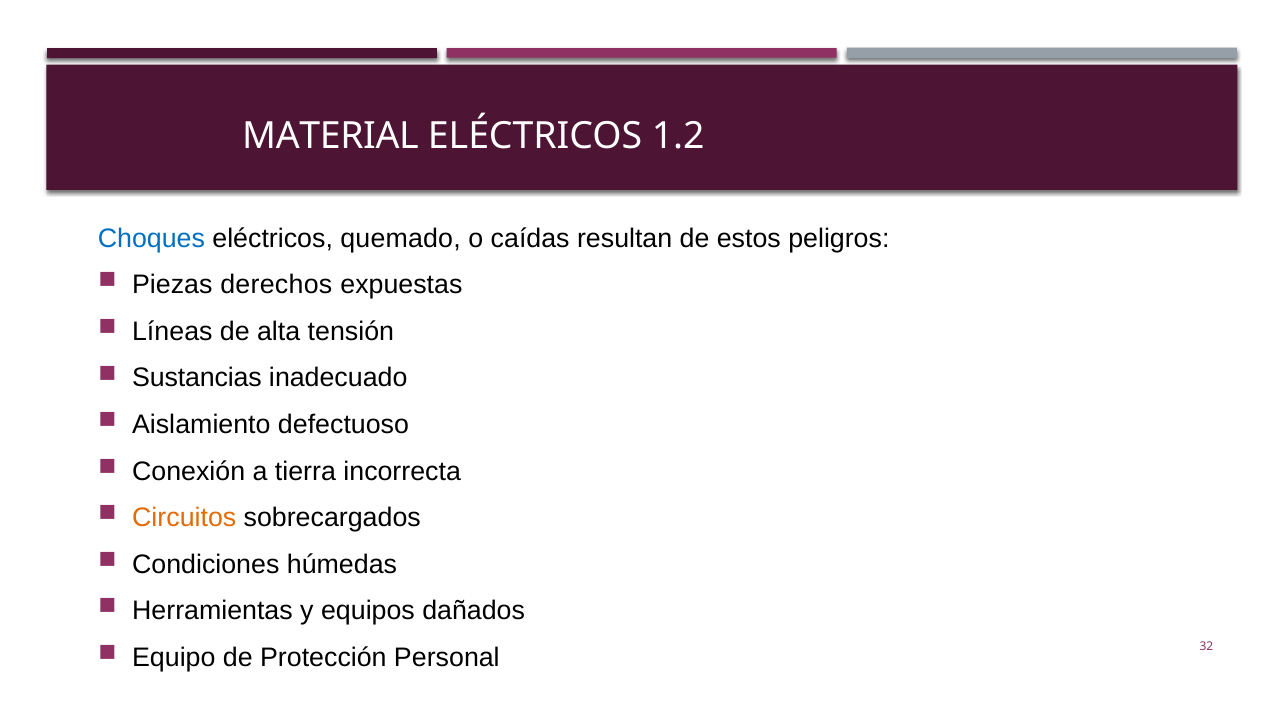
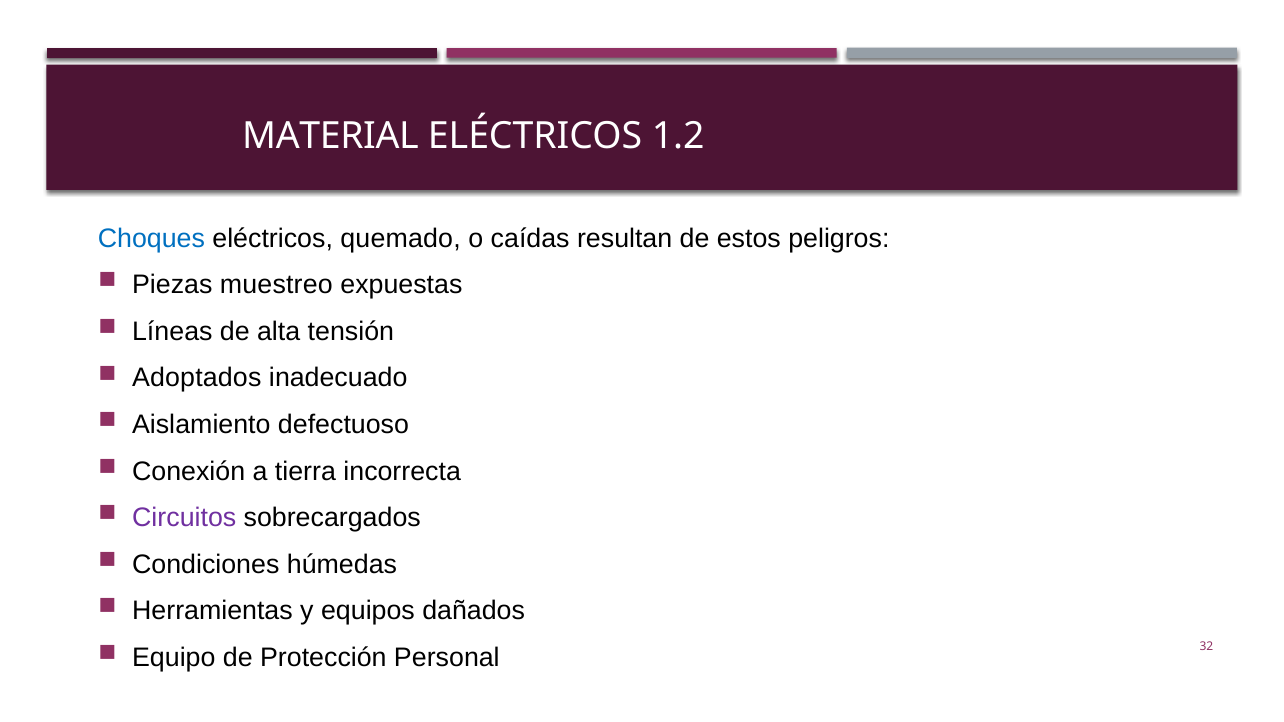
derechos: derechos -> muestreo (276, 285)
Sustancias: Sustancias -> Adoptados (197, 378)
Circuitos colour: orange -> purple (184, 518)
